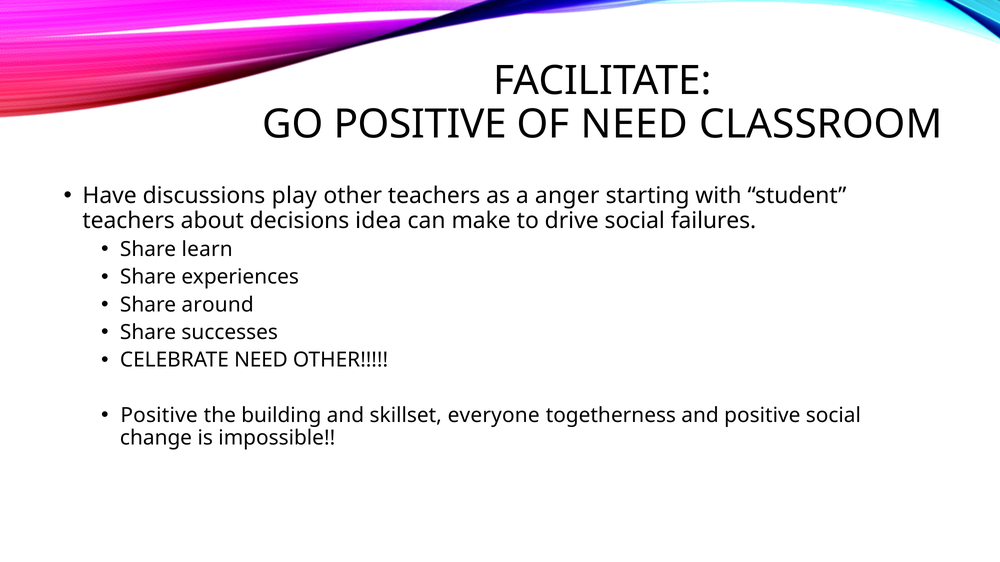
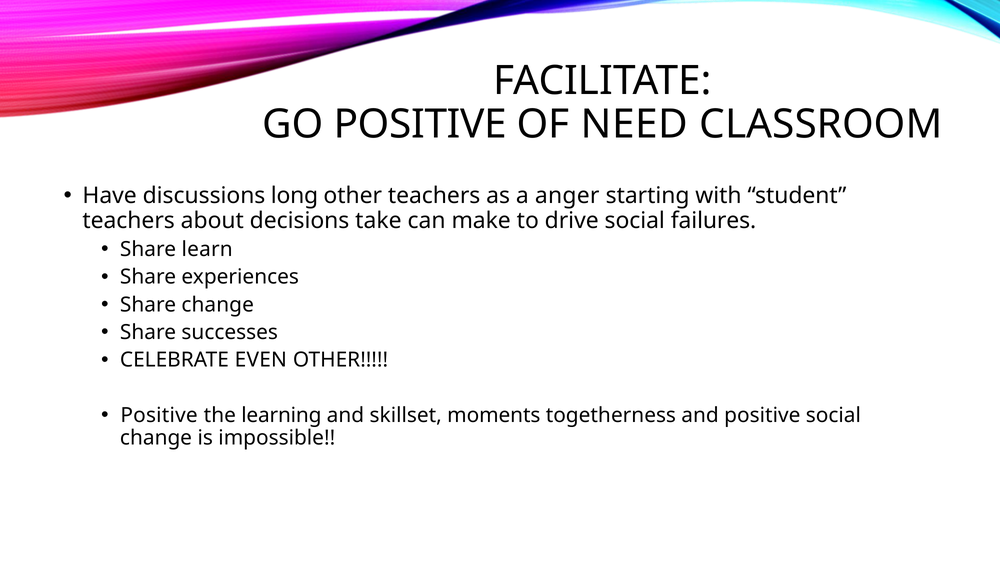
play: play -> long (295, 196)
idea: idea -> take (378, 221)
Share around: around -> change (218, 305)
CELEBRATE NEED: NEED -> EVEN (261, 360)
building: building -> learning (281, 416)
everyone: everyone -> moments (494, 416)
